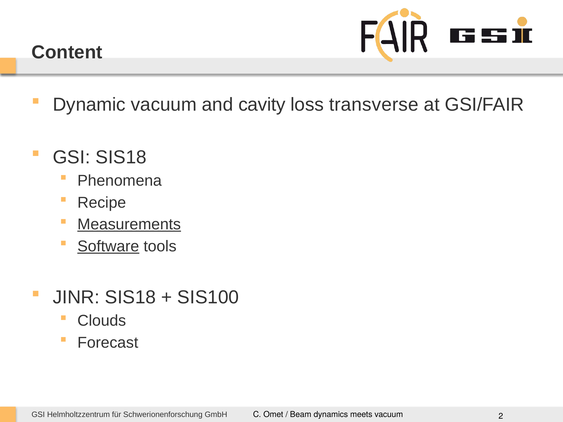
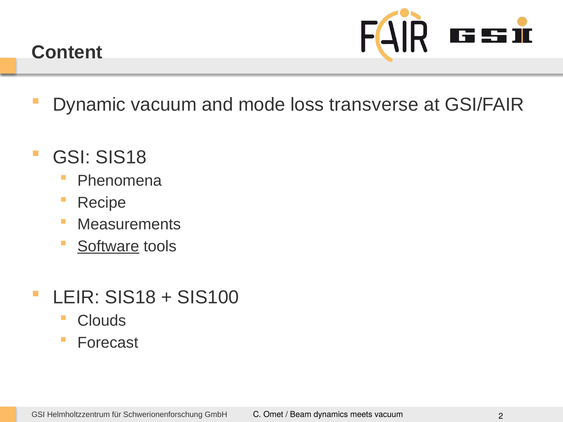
cavity: cavity -> mode (262, 105)
Measurements underline: present -> none (129, 225)
JINR: JINR -> LEIR (76, 297)
